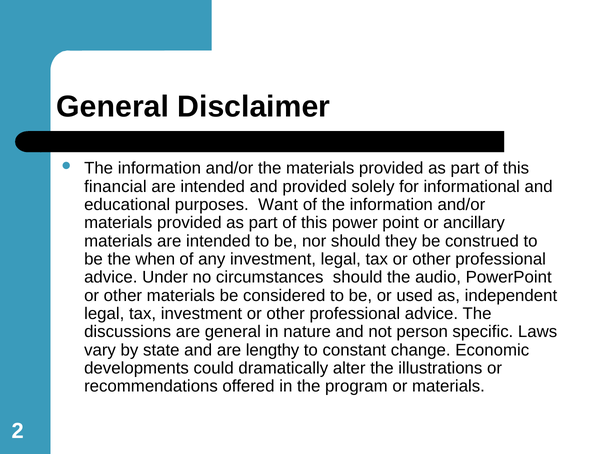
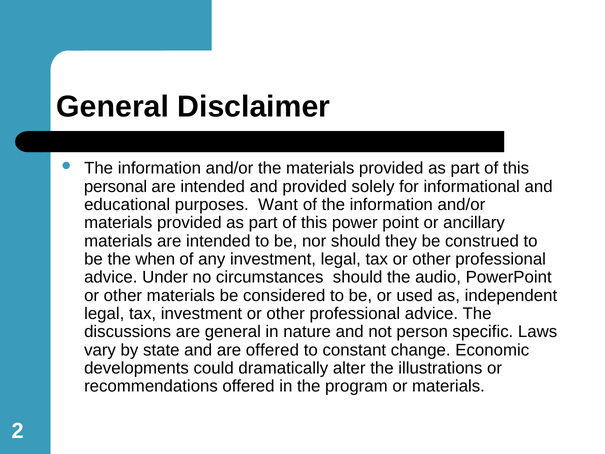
financial: financial -> personal (116, 186)
are lengthy: lengthy -> offered (272, 350)
